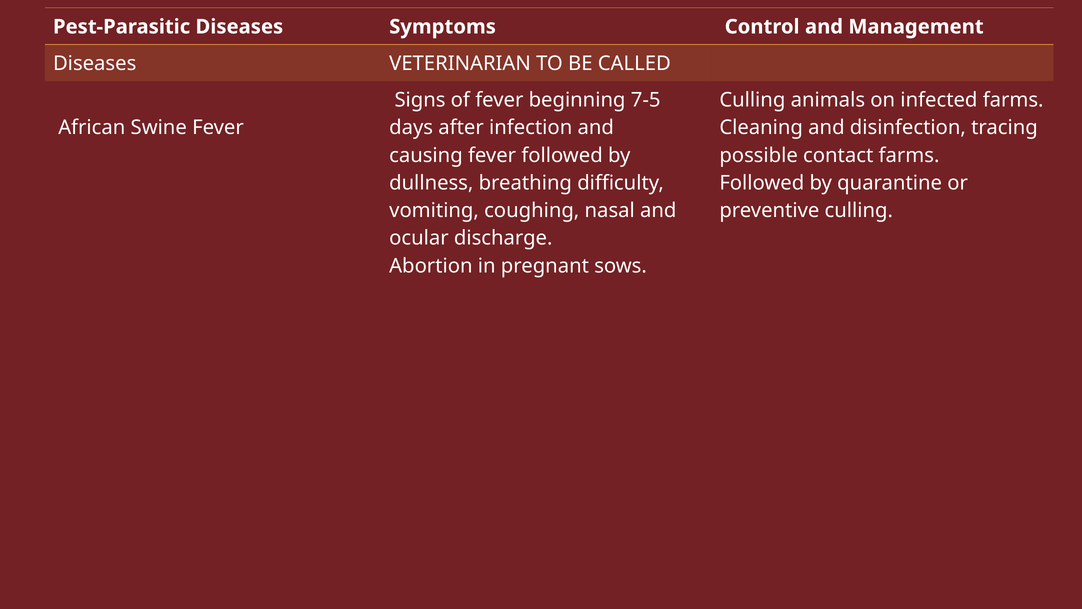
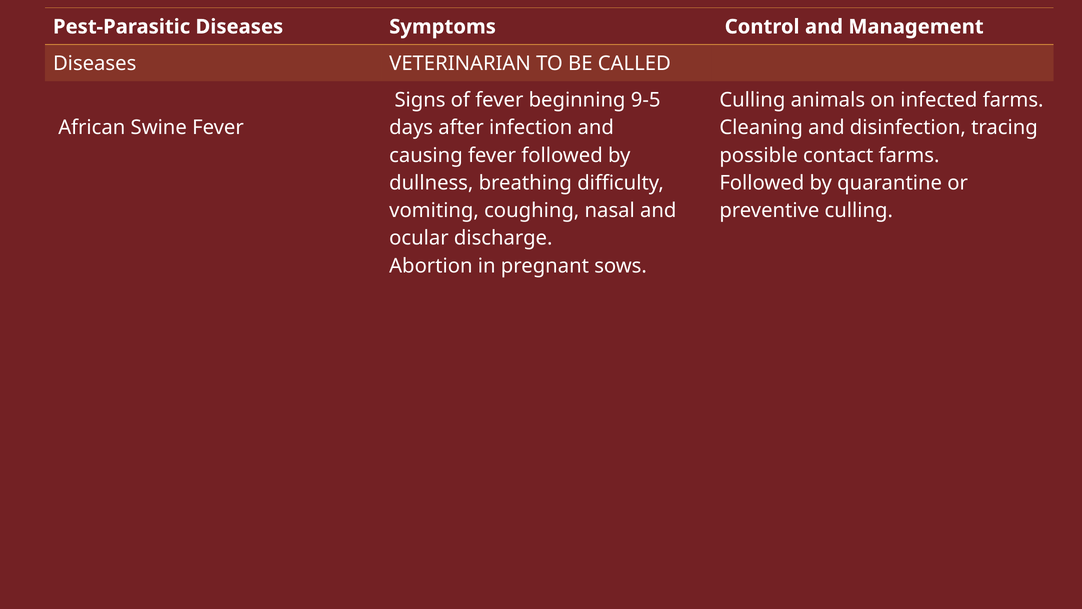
7-5: 7-5 -> 9-5 (646, 100)
